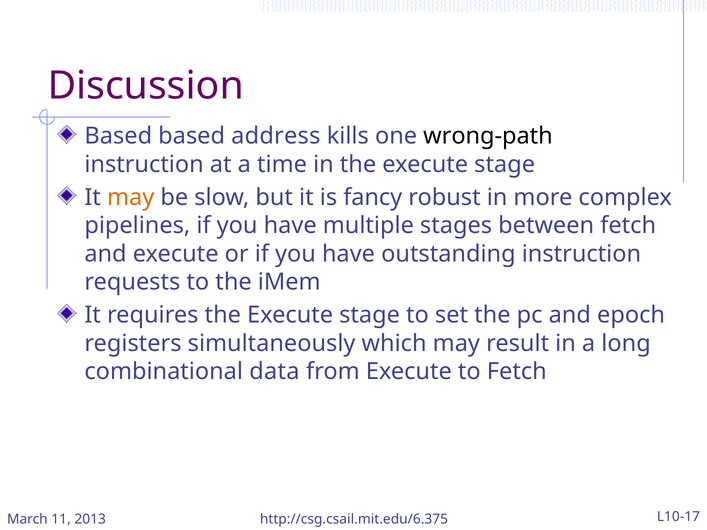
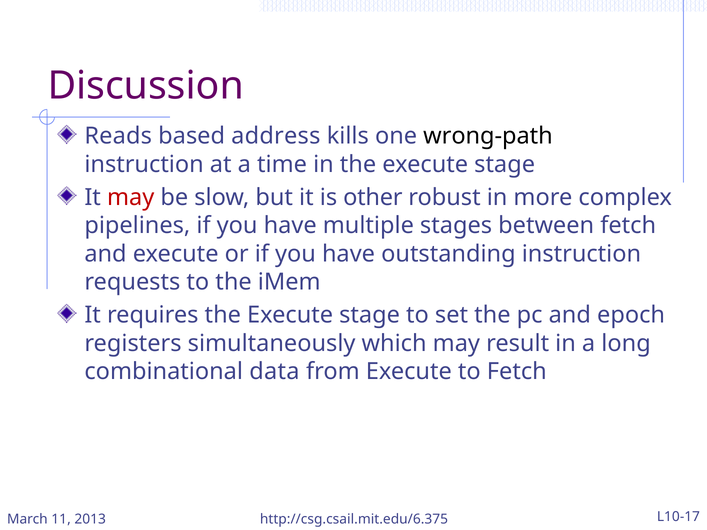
Based: Based -> Reads (118, 136)
may colour: orange -> red (131, 197)
fancy: fancy -> other (373, 197)
